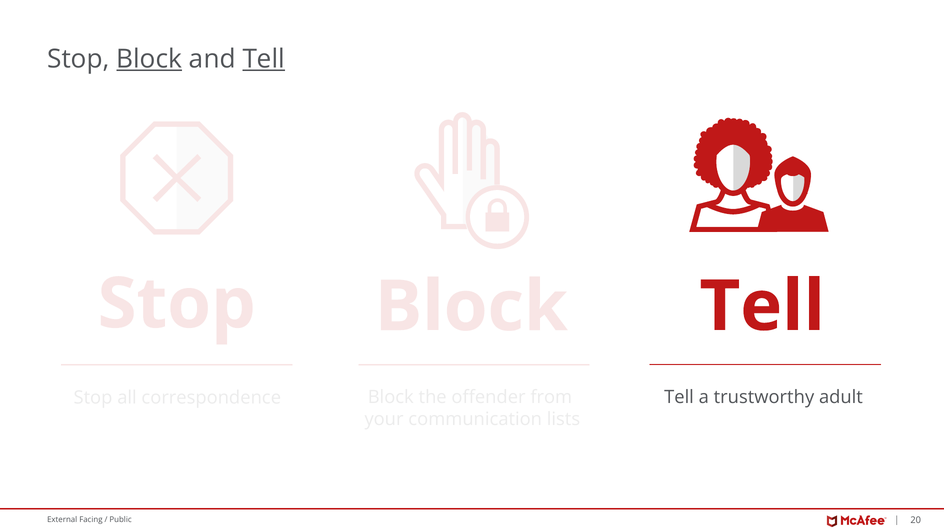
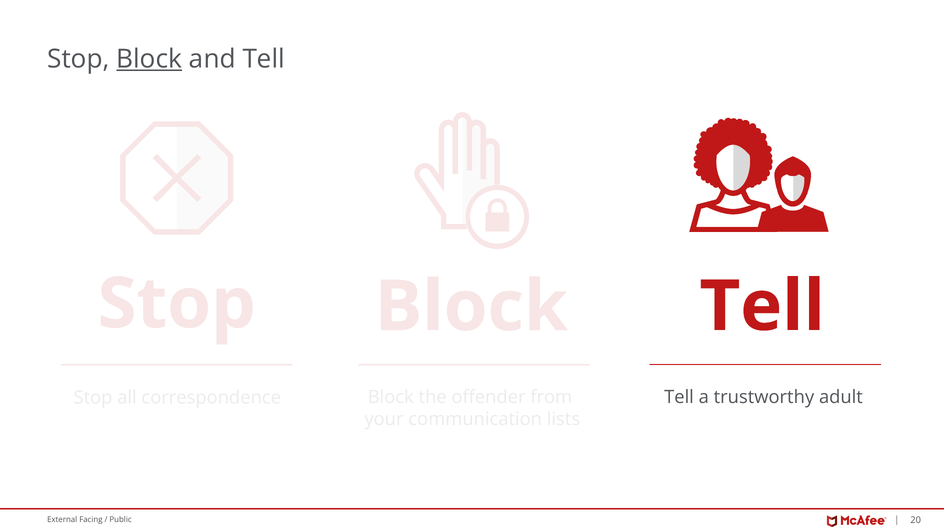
Tell underline: present -> none (264, 59)
